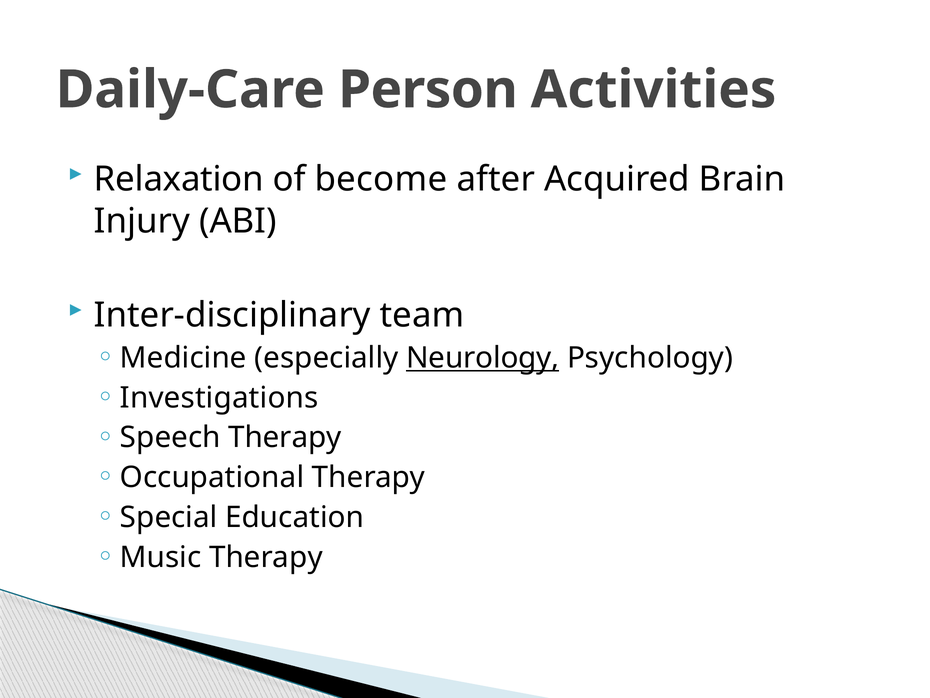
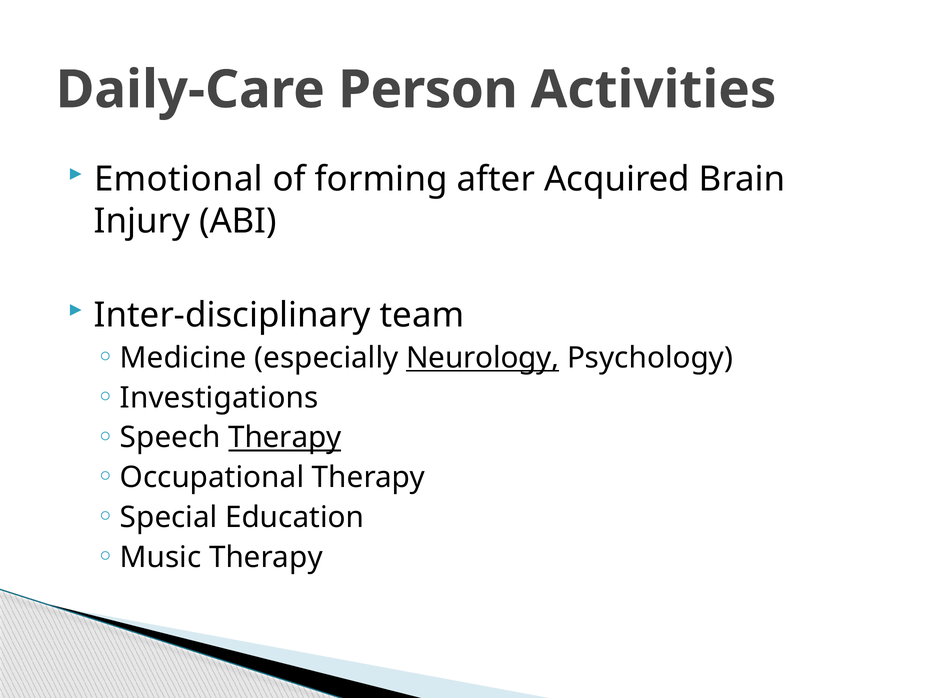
Relaxation: Relaxation -> Emotional (179, 179)
become: become -> forming (381, 179)
Therapy underline: none -> present (285, 437)
